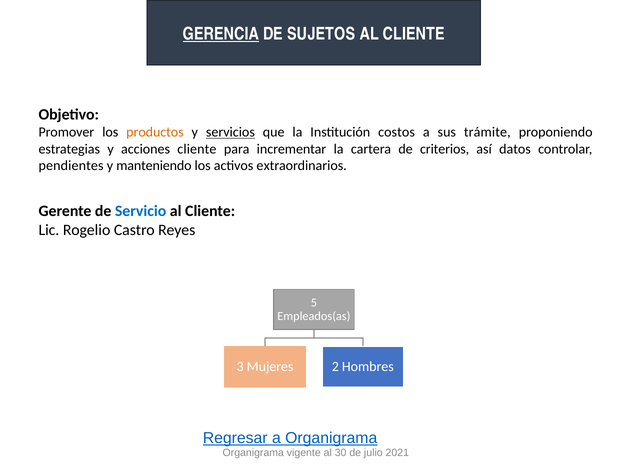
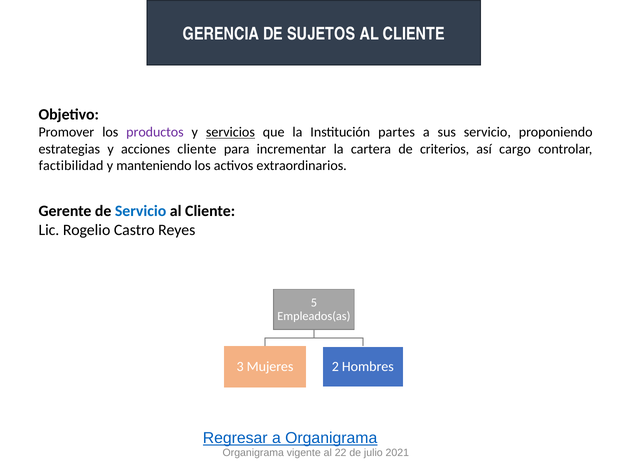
GERENCIA underline: present -> none (221, 34)
productos colour: orange -> purple (155, 132)
costos: costos -> partes (397, 132)
sus trámite: trámite -> servicio (487, 132)
datos: datos -> cargo (515, 149)
pendientes: pendientes -> factibilidad (71, 166)
30: 30 -> 22 (341, 453)
